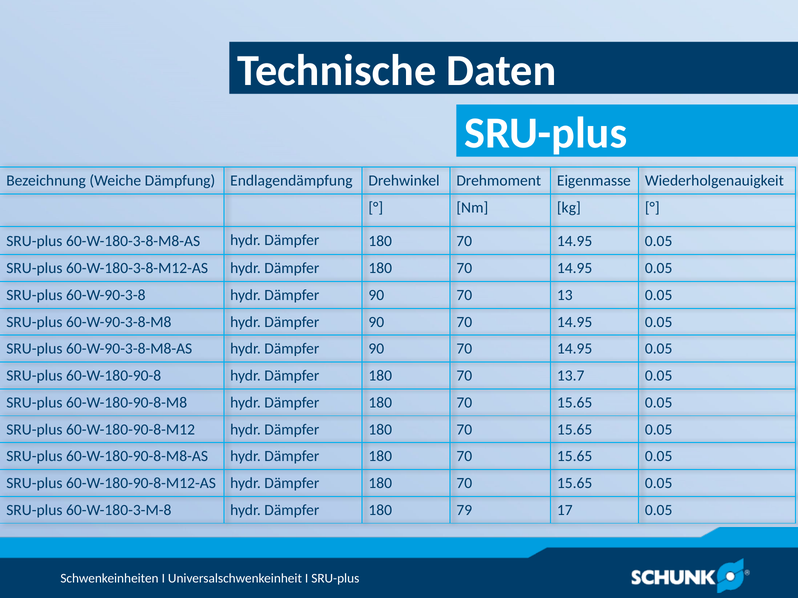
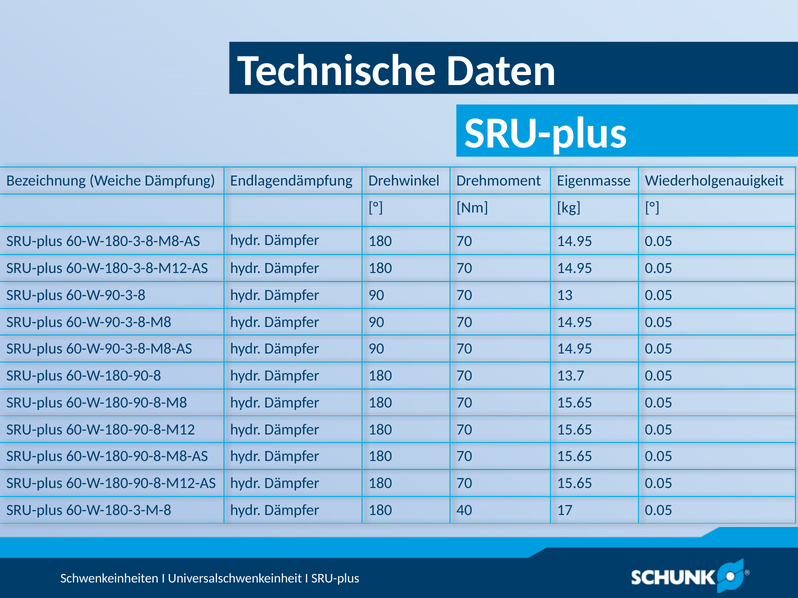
79: 79 -> 40 (464, 510)
